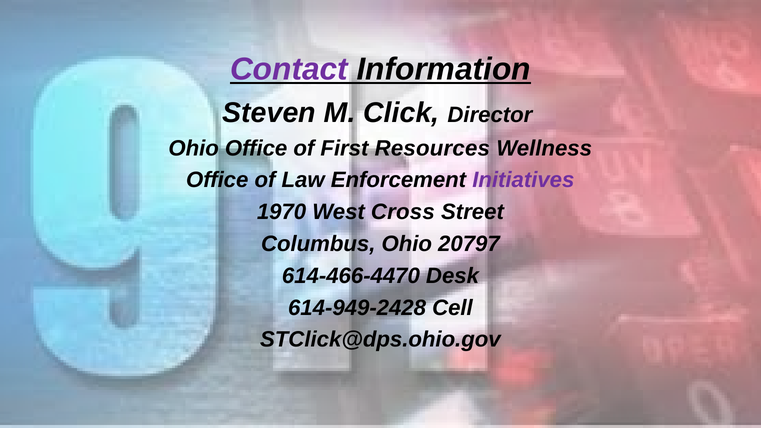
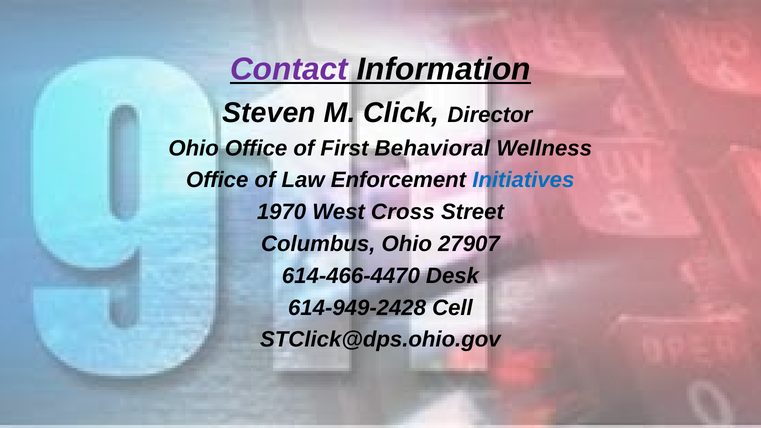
Resources: Resources -> Behavioral (432, 148)
Initiatives colour: purple -> blue (523, 180)
20797: 20797 -> 27907 (469, 244)
